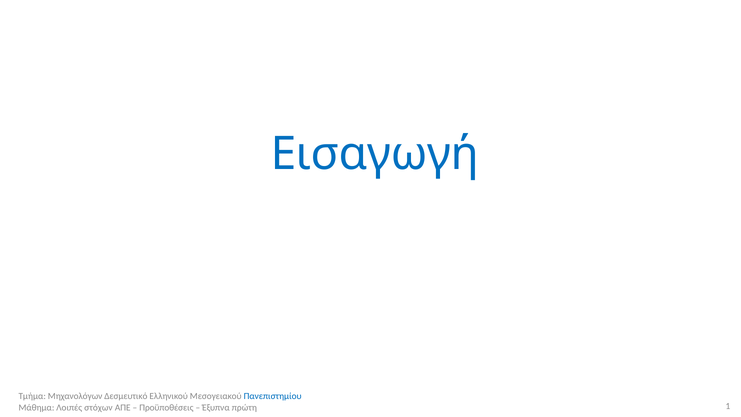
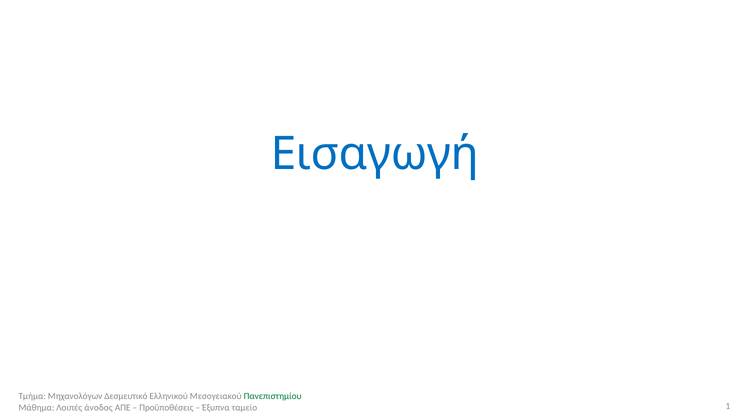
Πανεπιστημίου colour: blue -> green (273, 396)
στόχων: στόχων -> άνοδος (98, 407)
πρώτη: πρώτη -> ταμείο (244, 407)
